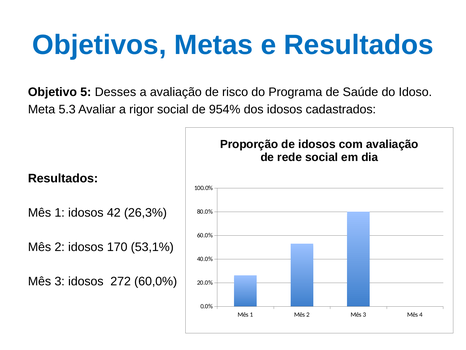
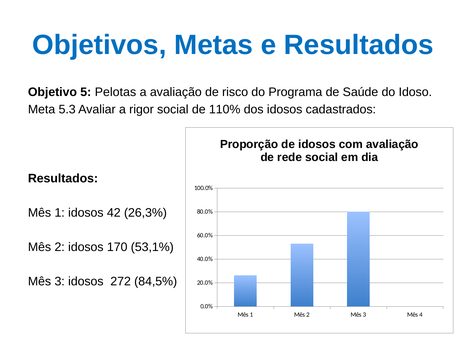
Desses: Desses -> Pelotas (115, 92)
954%: 954% -> 110% (225, 109)
60,0%: 60,0% -> 84,5% (156, 281)
